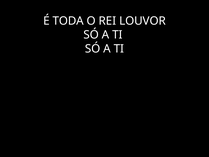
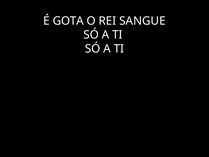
TODA: TODA -> GOTA (68, 21)
LOUVOR: LOUVOR -> SANGUE (142, 21)
